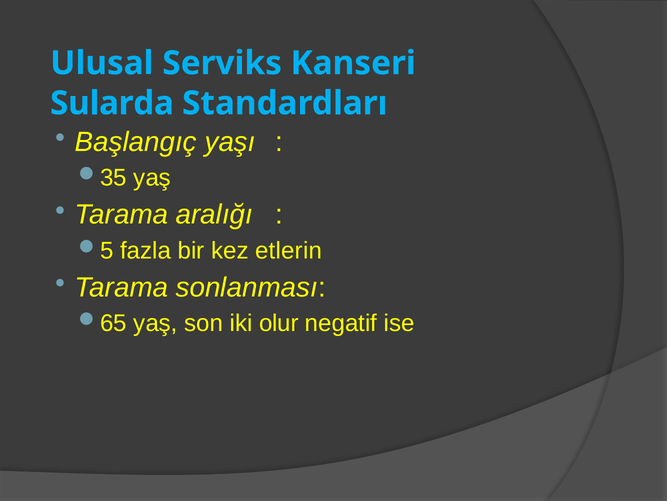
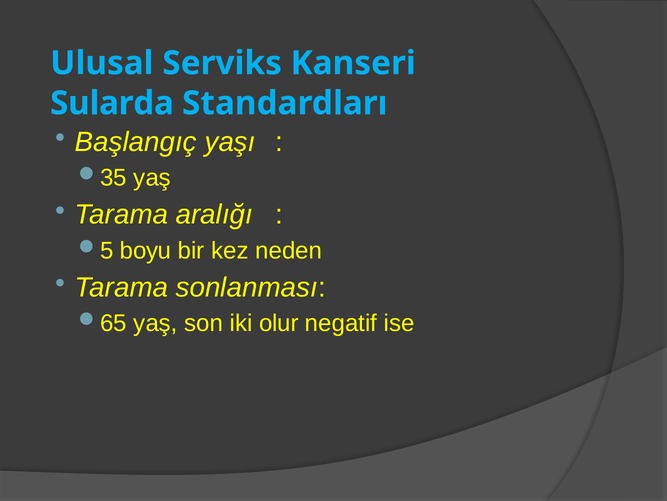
fazla: fazla -> boyu (146, 250)
etlerin: etlerin -> neden (289, 250)
